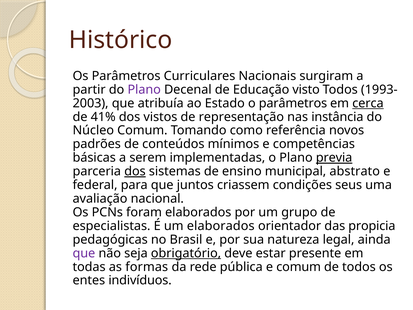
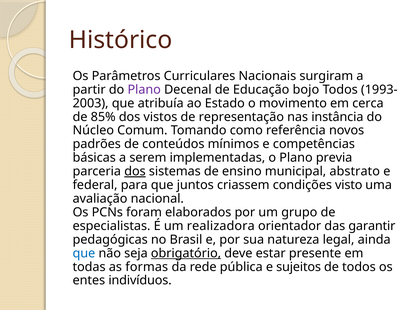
visto: visto -> bojo (306, 90)
o parâmetros: parâmetros -> movimento (293, 103)
cerca underline: present -> none (368, 103)
41%: 41% -> 85% (103, 117)
previa underline: present -> none (334, 158)
seus: seus -> visto (349, 185)
um elaborados: elaborados -> realizadora (221, 226)
propicia: propicia -> garantir (372, 226)
que colour: purple -> blue (84, 253)
e comum: comum -> sujeitos (299, 267)
